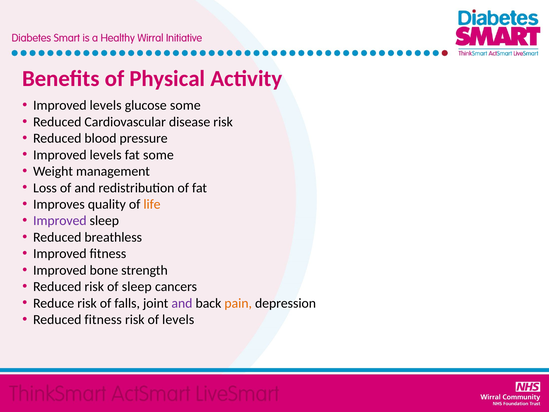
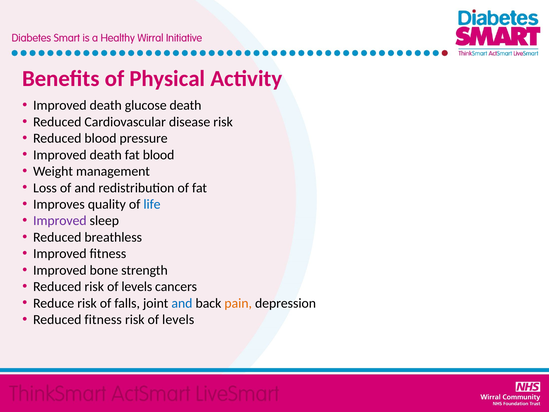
levels: levels -> death (106, 105)
glucose some: some -> death (185, 105)
levels: levels -> death (106, 155)
fat some: some -> blood (159, 155)
life colour: orange -> blue (152, 204)
Reduced risk of sleep: sleep -> levels (137, 287)
and colour: purple -> blue (182, 303)
